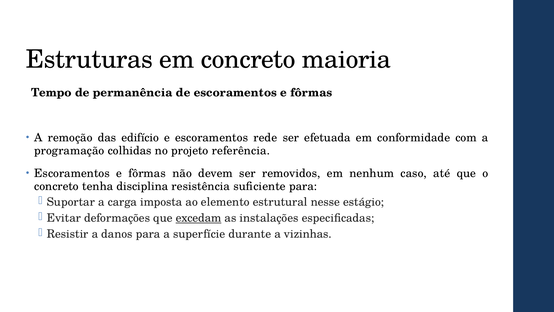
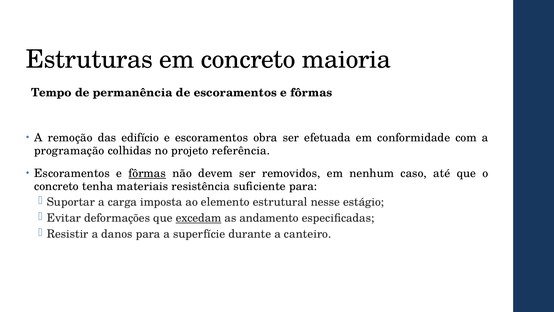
rede: rede -> obra (265, 137)
fôrmas underline: none -> present (147, 173)
disciplina: disciplina -> materiais (142, 186)
instalações: instalações -> andamento (269, 218)
vizinhas: vizinhas -> canteiro (308, 234)
